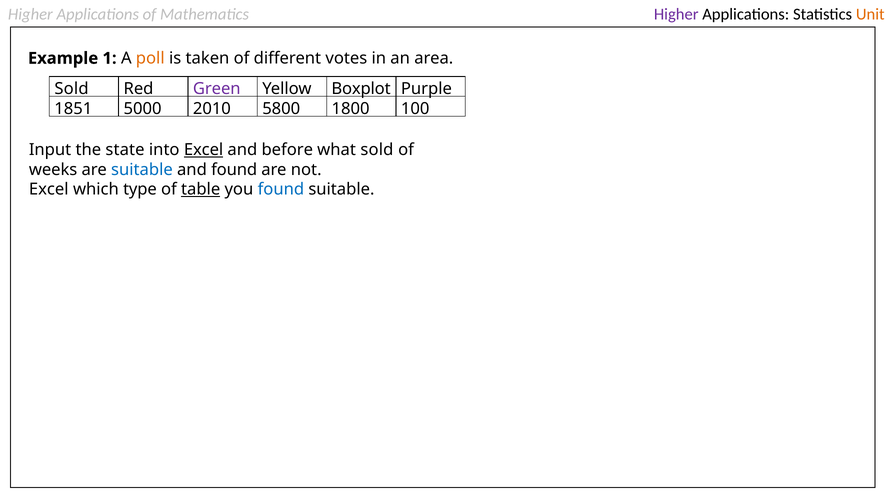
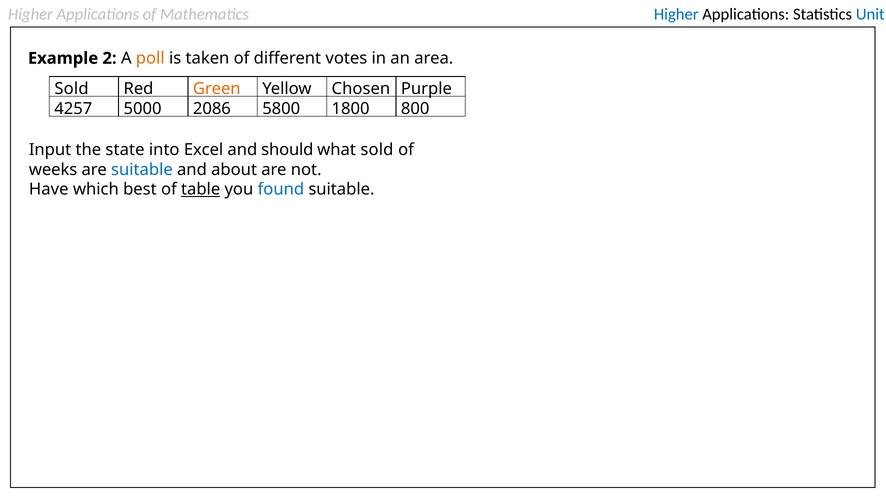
Higher colour: purple -> blue (676, 14)
Unit colour: orange -> blue (870, 14)
1: 1 -> 2 (110, 58)
Green colour: purple -> orange (217, 89)
Boxplot: Boxplot -> Chosen (361, 89)
1851: 1851 -> 4257 (73, 109)
2010: 2010 -> 2086 (212, 109)
100: 100 -> 800 (415, 109)
Excel underline: present -> none (204, 150)
before: before -> should (287, 150)
and found: found -> about (234, 170)
Excel: Excel -> Have (49, 190)
type: type -> best (140, 190)
